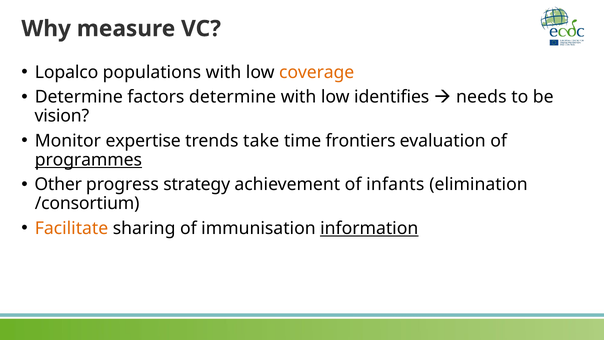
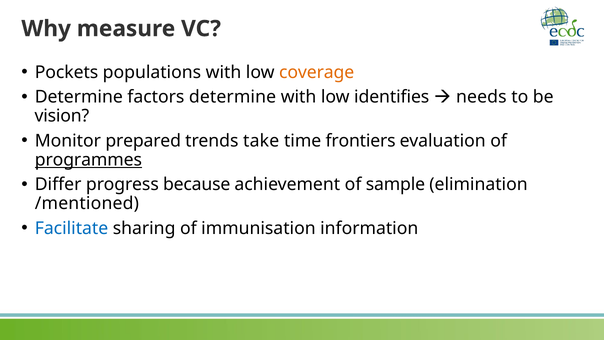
Lopalco: Lopalco -> Pockets (67, 72)
expertise: expertise -> prepared (143, 141)
Other: Other -> Differ (58, 184)
strategy: strategy -> because (197, 184)
infants: infants -> sample (395, 184)
/consortium: /consortium -> /mentioned (87, 203)
Facilitate colour: orange -> blue (71, 228)
information underline: present -> none (369, 228)
